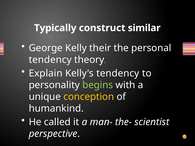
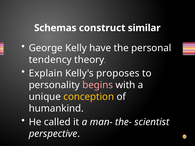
Typically: Typically -> Schemas (55, 28)
their: their -> have (100, 48)
Kelly's tendency: tendency -> proposes (118, 73)
begins colour: light green -> pink (98, 85)
